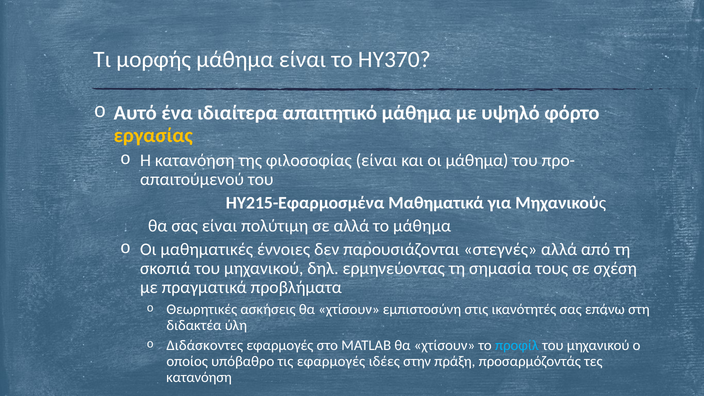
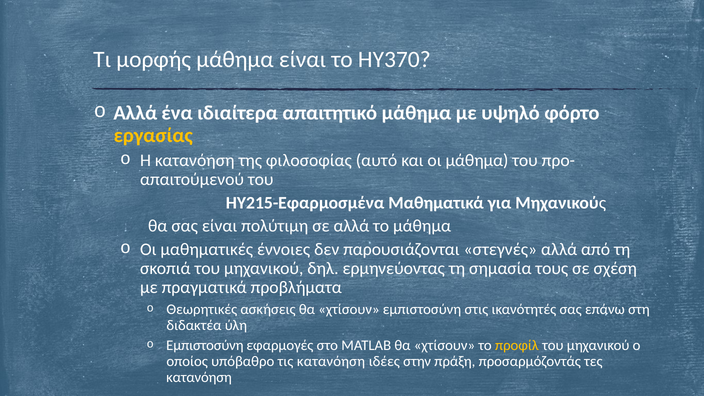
Αυτό: Αυτό -> Αλλά (135, 113)
φιλοσοφίας είναι: είναι -> αυτό (376, 160)
Διδάσκοντες: Διδάσκοντες -> Εμπιστοσύνη (205, 346)
προφίλ colour: light blue -> yellow (517, 346)
τις εφαρμογές: εφαρμογές -> κατανόηση (331, 361)
